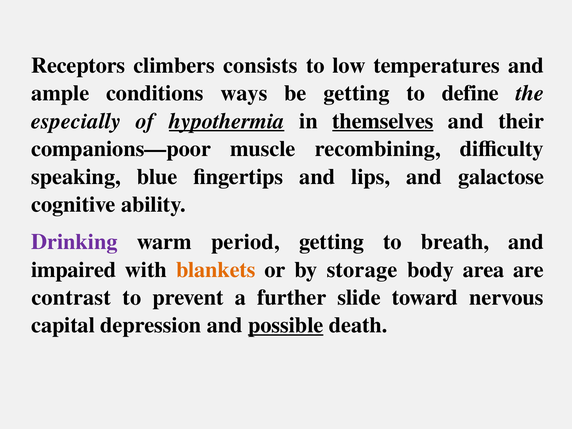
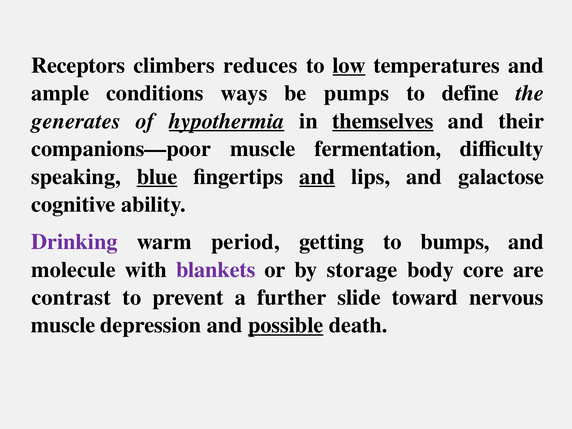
consists: consists -> reduces (260, 65)
low underline: none -> present (349, 65)
be getting: getting -> pumps (356, 93)
especially: especially -> generates (76, 121)
recombining: recombining -> fermentation (378, 149)
blue underline: none -> present (157, 177)
and underline: none -> present (317, 177)
breath: breath -> bumps (455, 242)
impaired: impaired -> molecule (73, 270)
blankets colour: orange -> purple (216, 270)
area: area -> core (483, 270)
capital: capital -> muscle (63, 325)
